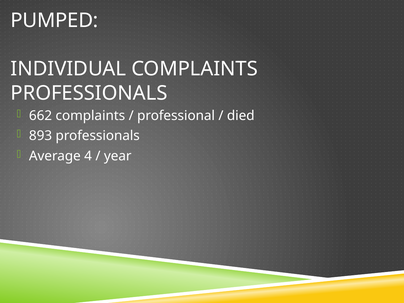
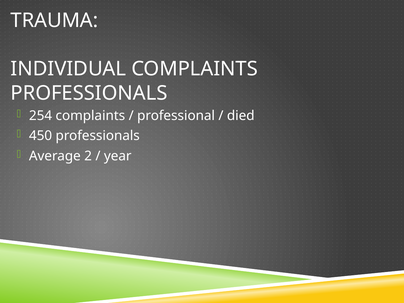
PUMPED: PUMPED -> TRAUMA (54, 20)
662: 662 -> 254 (41, 116)
893: 893 -> 450 (41, 136)
4: 4 -> 2 (88, 156)
